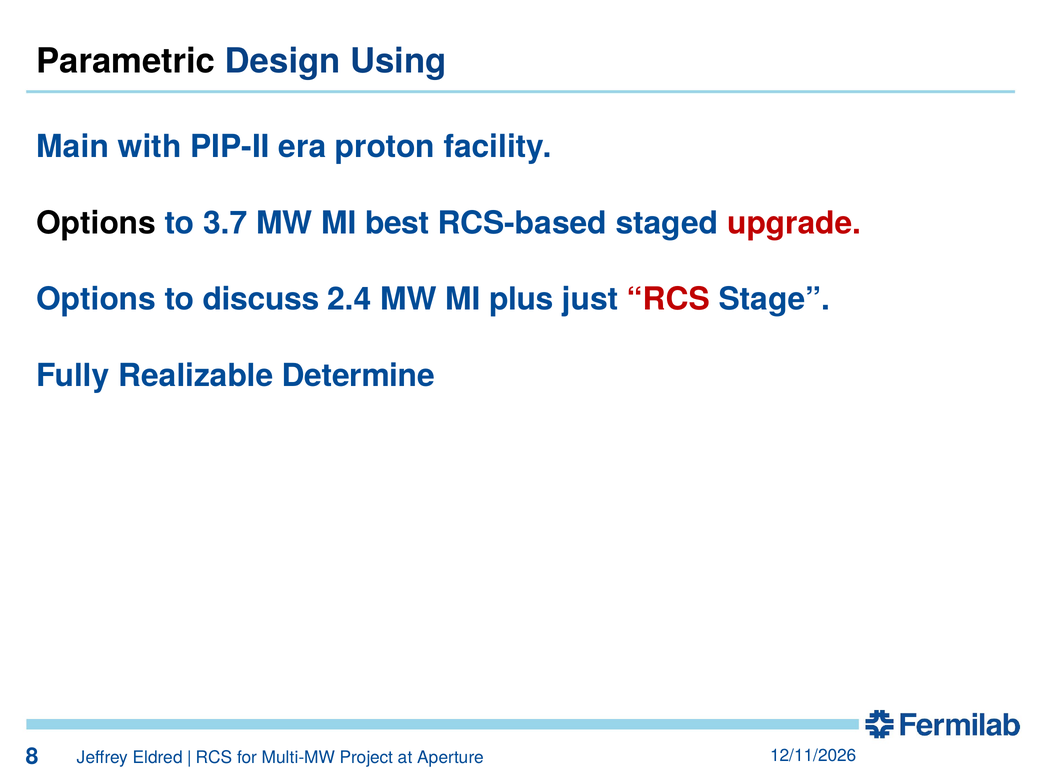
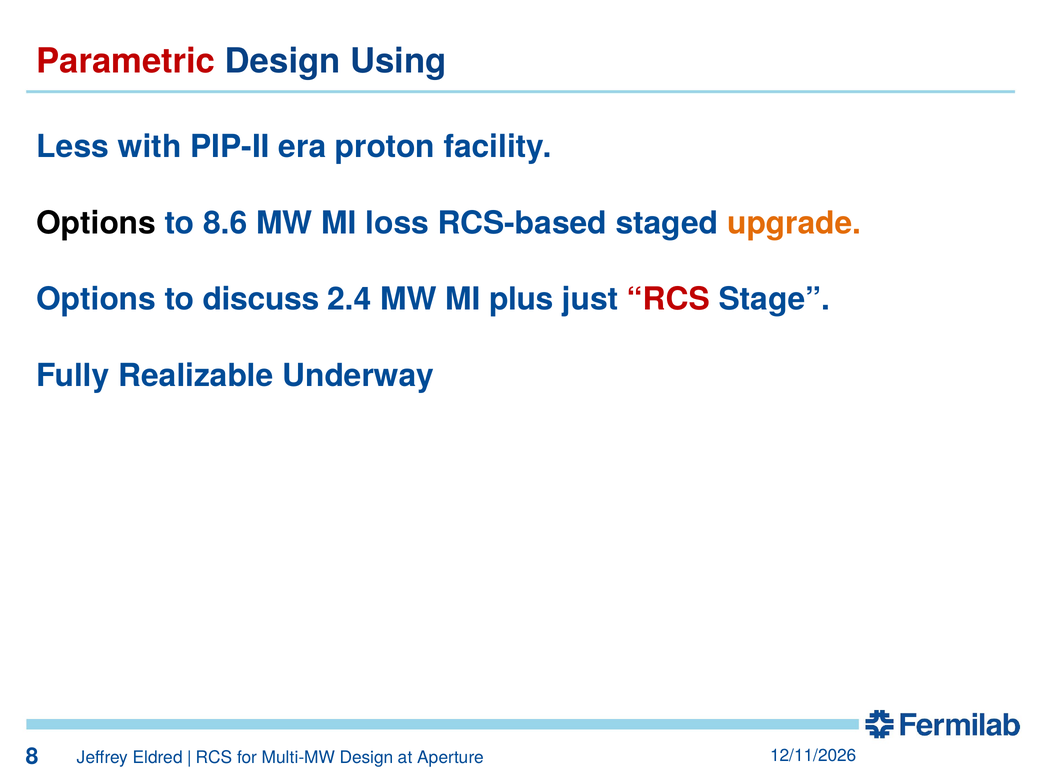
Parametric colour: black -> red (126, 61)
Main: Main -> Less (73, 147)
3.7: 3.7 -> 8.6 (225, 223)
best: best -> loss (397, 223)
upgrade colour: red -> orange (794, 223)
Determine: Determine -> Underway (358, 376)
Multi-MW Project: Project -> Design (367, 758)
